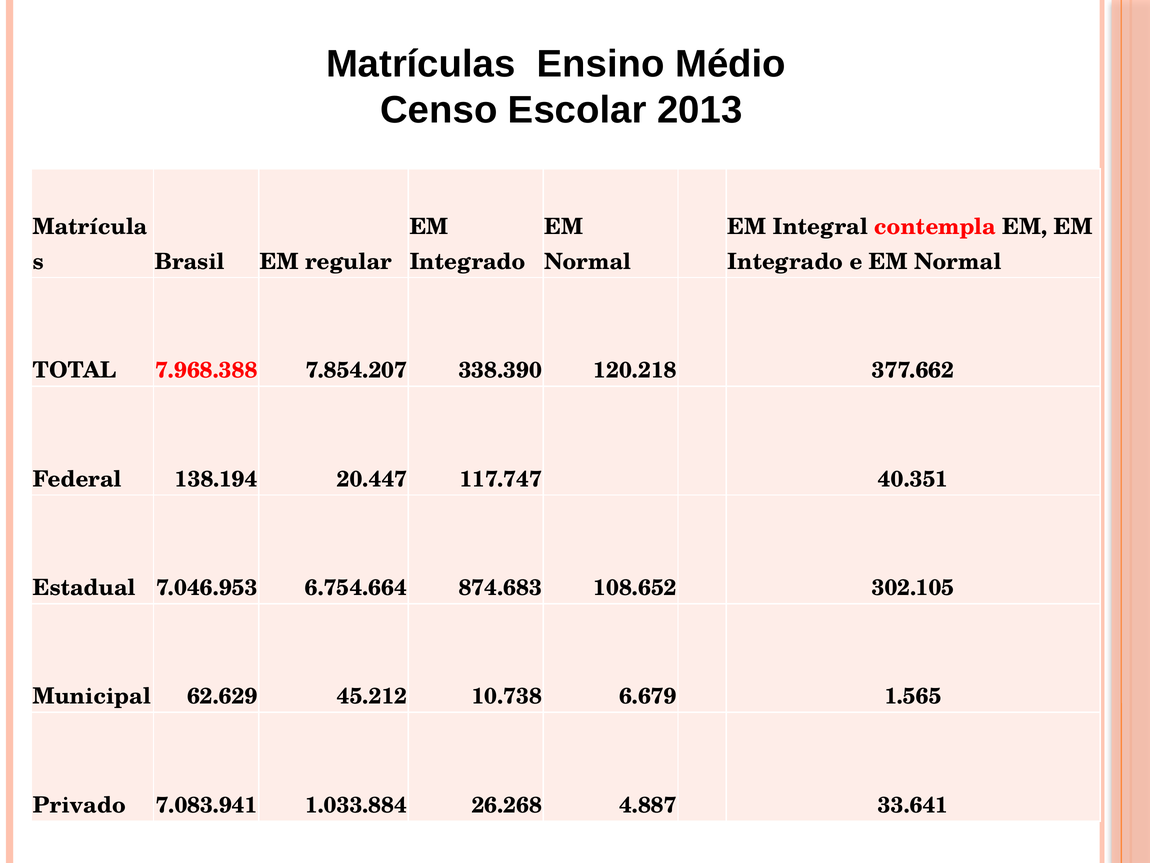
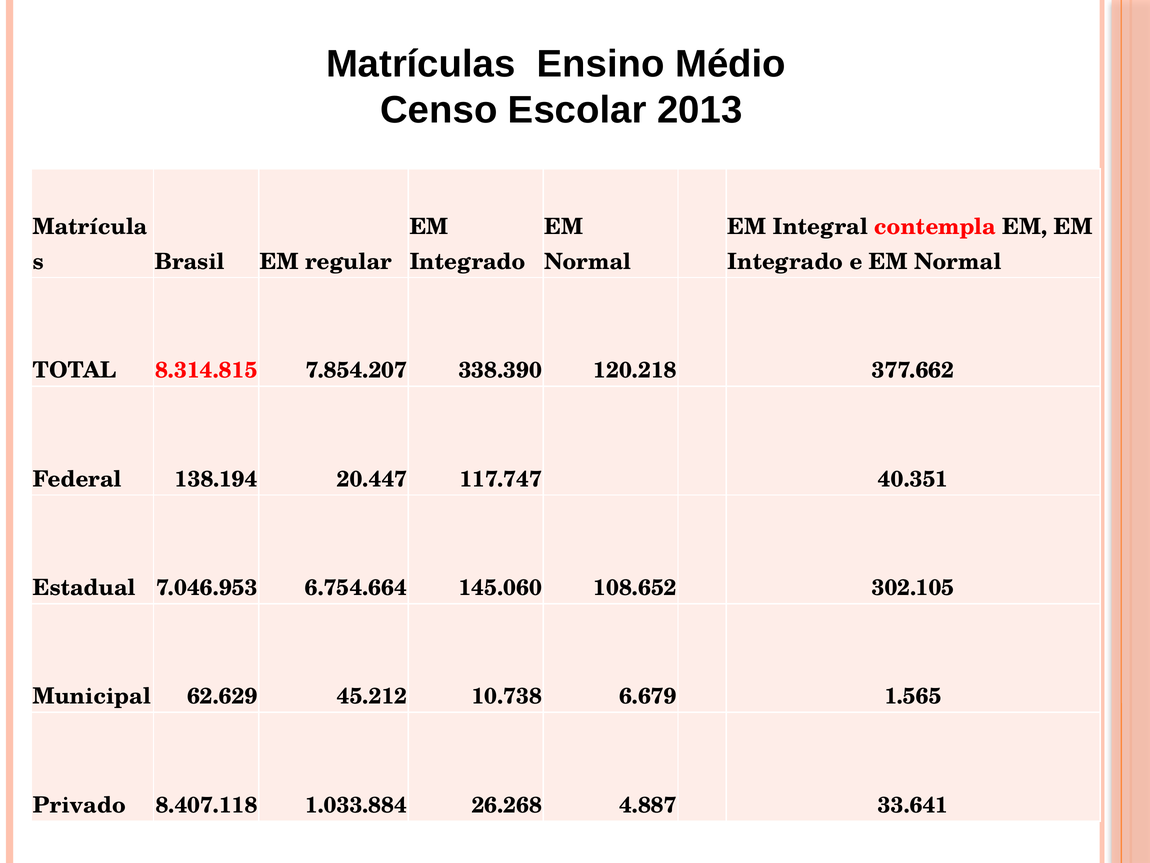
7.968.388: 7.968.388 -> 8.314.815 (206, 370)
874.683: 874.683 -> 145.060 (500, 588)
7.083.941: 7.083.941 -> 8.407.118 (207, 805)
